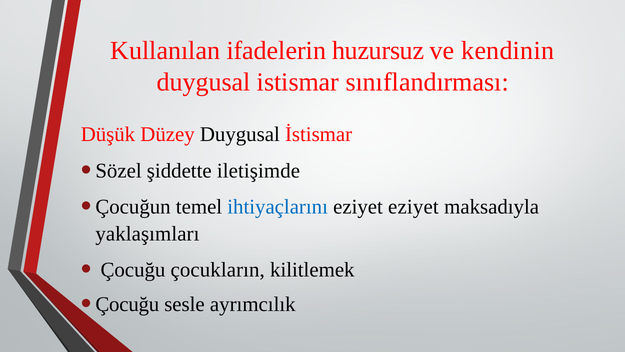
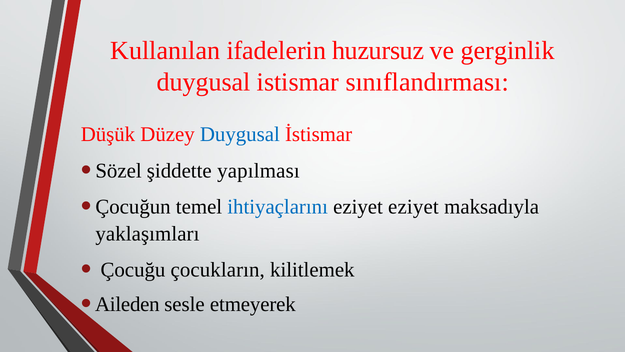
kendinin: kendinin -> gerginlik (508, 51)
Duygusal colour: black -> blue (240, 134)
iletişimde: iletişimde -> yapılması (258, 170)
Çocuğu: Çocuğu -> Aileden (127, 304)
ayrımcılık: ayrımcılık -> etmeyerek (253, 304)
